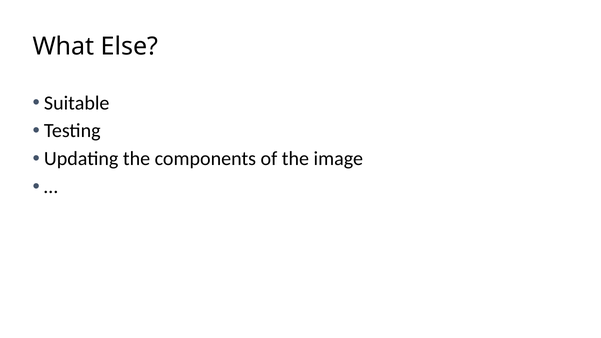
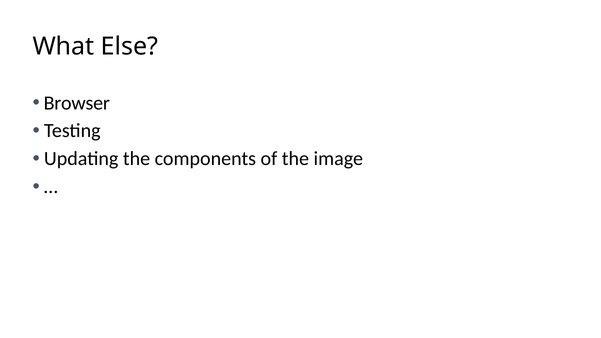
Suitable: Suitable -> Browser (77, 103)
